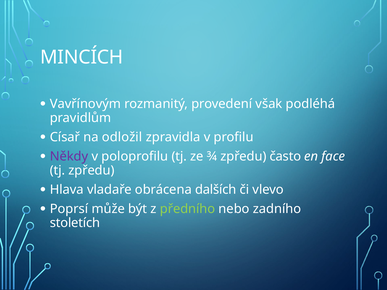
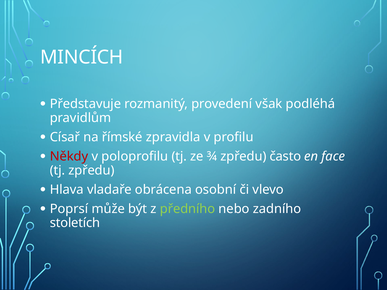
Vavřínovým: Vavřínovým -> Představuje (85, 104)
odložil: odložil -> římské (122, 137)
Někdy colour: purple -> red (69, 157)
dalších: dalších -> osobní (216, 190)
